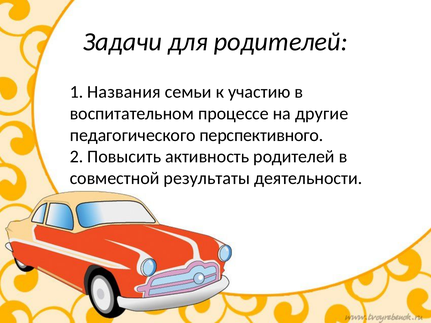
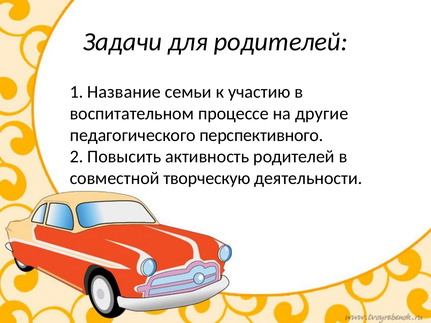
Названия: Названия -> Название (124, 92)
результаты: результаты -> творческую (207, 178)
